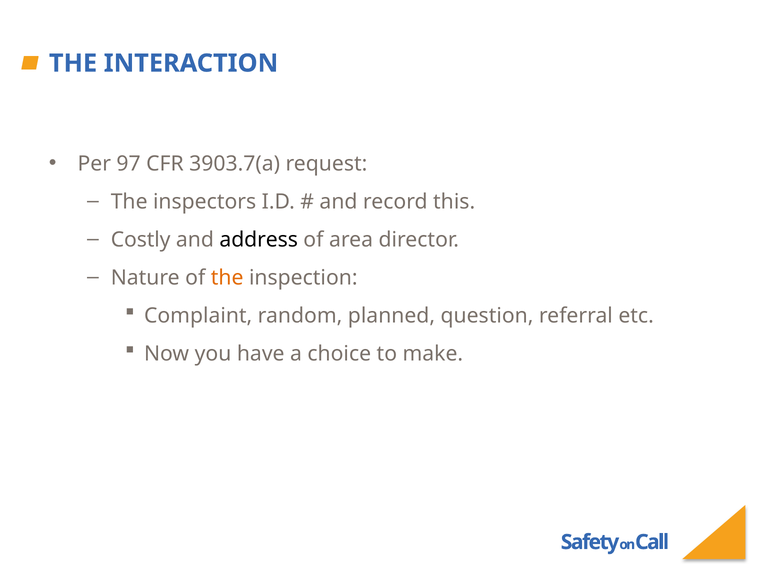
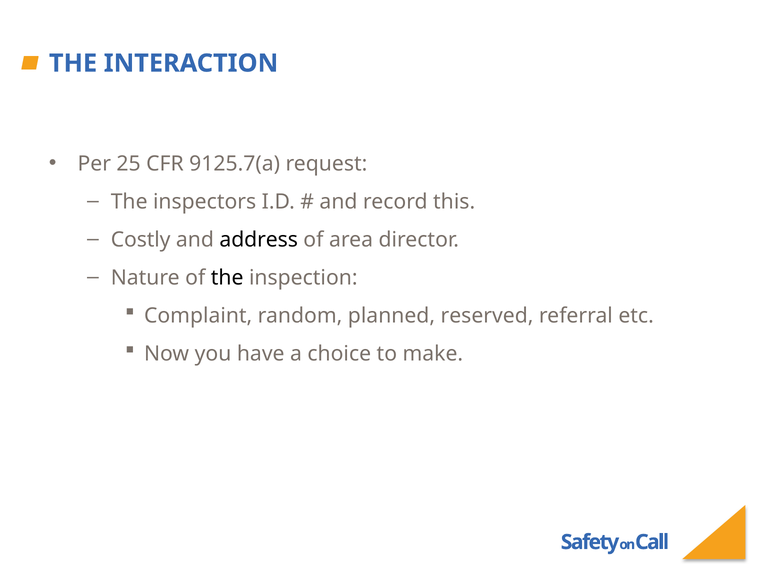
97: 97 -> 25 (129, 164)
3903.7(a: 3903.7(a -> 9125.7(a (235, 164)
the colour: orange -> black (227, 278)
question: question -> reserved (487, 316)
